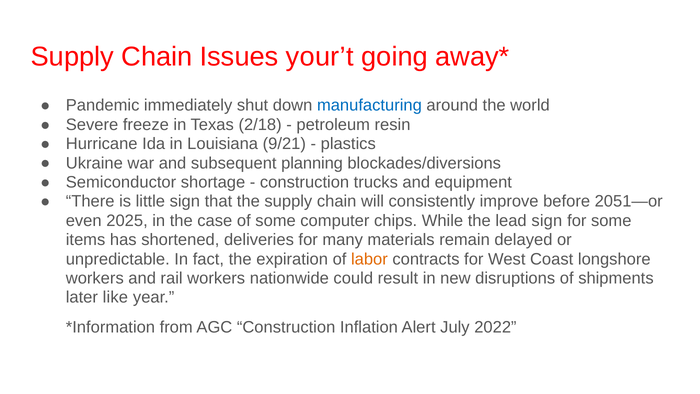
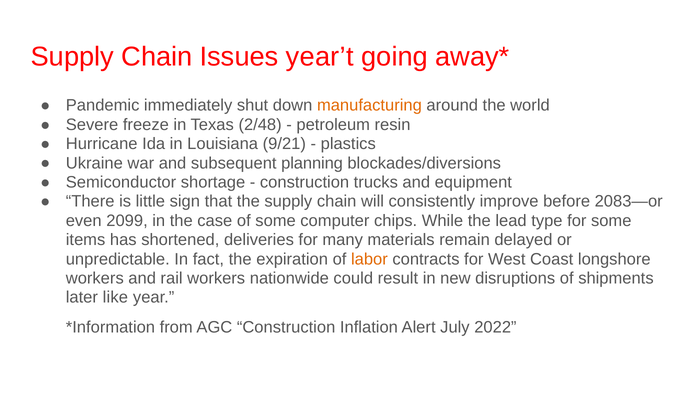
your’t: your’t -> year’t (320, 57)
manufacturing colour: blue -> orange (369, 105)
2/18: 2/18 -> 2/48 (260, 125)
2051—or: 2051—or -> 2083—or (629, 201)
2025: 2025 -> 2099 (127, 221)
lead sign: sign -> type (547, 221)
